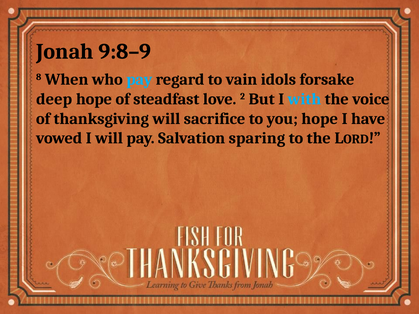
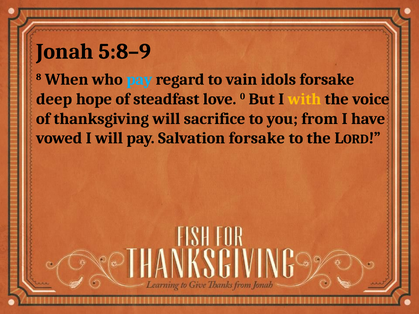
9:8–9: 9:8–9 -> 5:8–9 (125, 52)
2: 2 -> 0 (243, 97)
with colour: light blue -> yellow (304, 99)
you hope: hope -> from (320, 119)
Salvation sparing: sparing -> forsake (257, 138)
